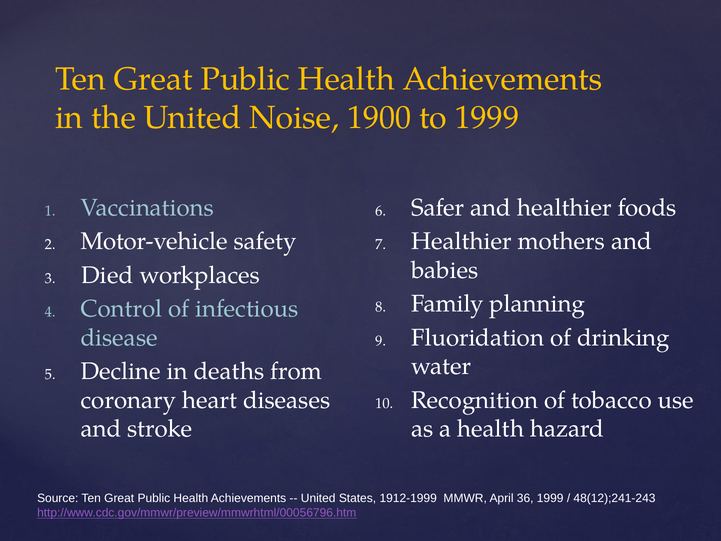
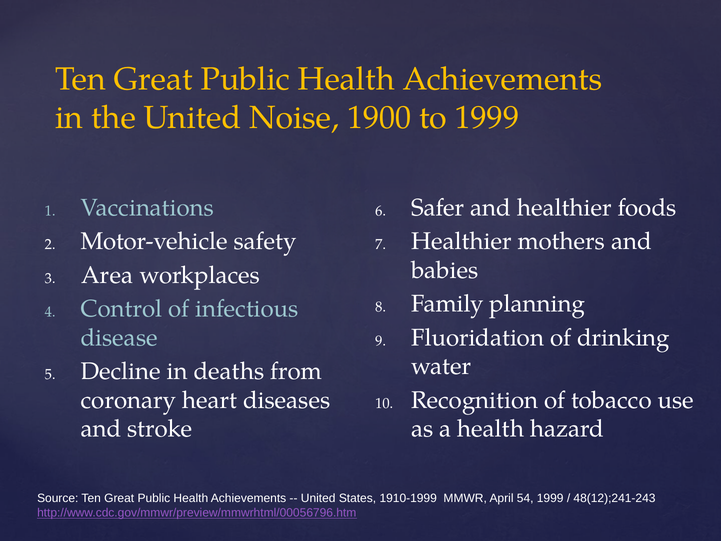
Died: Died -> Area (107, 275)
1912-1999: 1912-1999 -> 1910-1999 (408, 498)
36: 36 -> 54 (525, 498)
